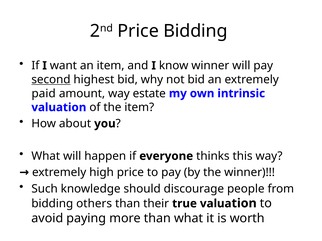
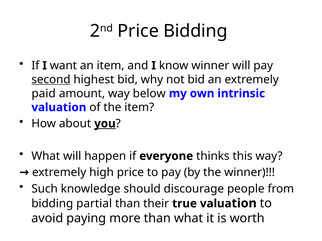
estate: estate -> below (149, 94)
you underline: none -> present (105, 124)
others: others -> partial (94, 204)
